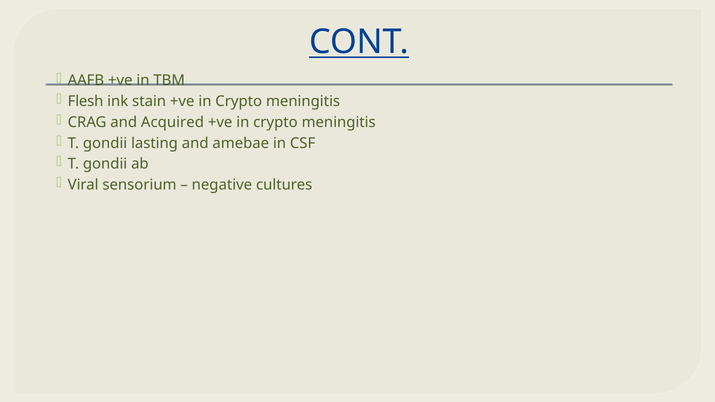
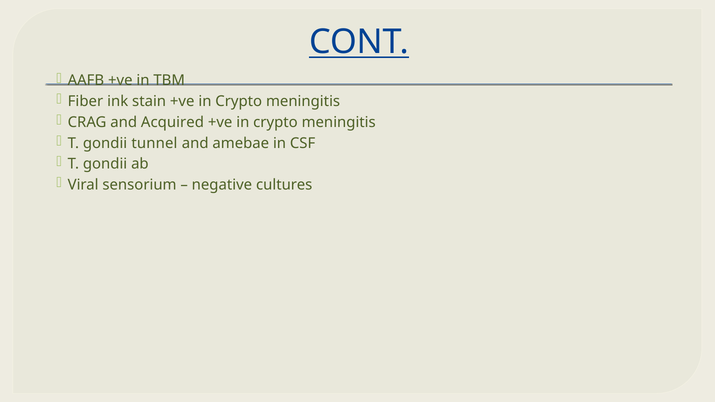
Flesh: Flesh -> Fiber (85, 101)
lasting: lasting -> tunnel (154, 143)
